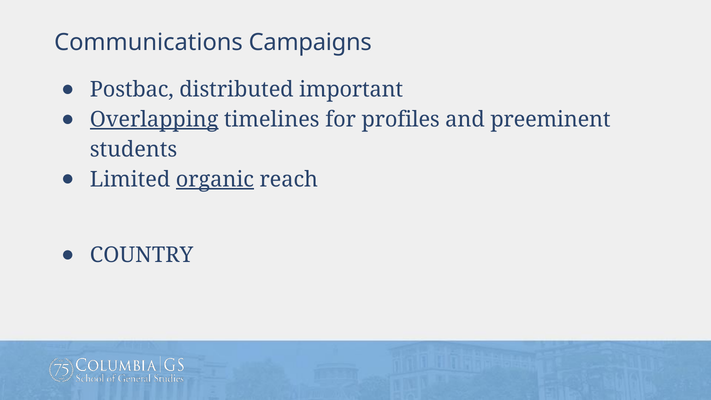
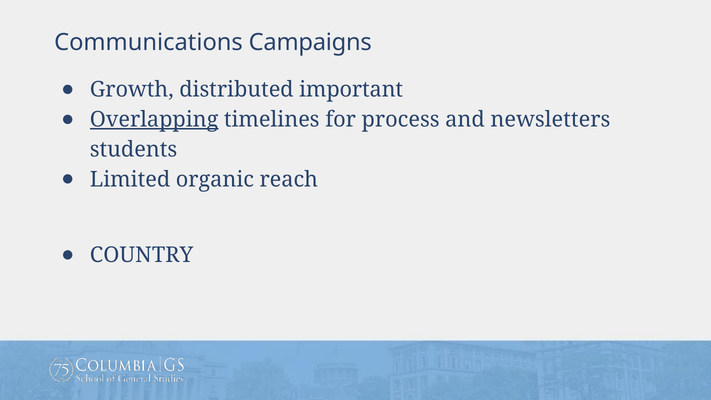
Postbac: Postbac -> Growth (132, 90)
profiles: profiles -> process (401, 120)
preeminent: preeminent -> newsletters (550, 120)
organic underline: present -> none (215, 179)
